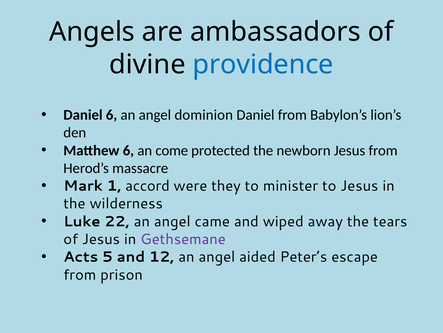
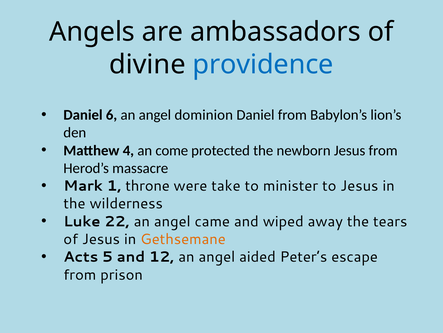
Matthew 6: 6 -> 4 (128, 150)
accord: accord -> throne (148, 186)
they: they -> take (226, 186)
Gethsemane colour: purple -> orange (183, 239)
